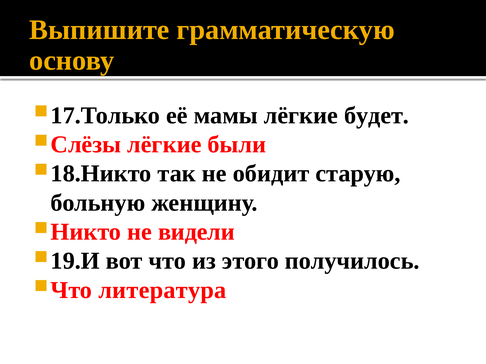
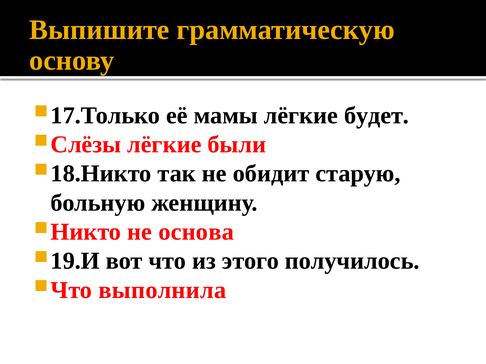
видели: видели -> основа (196, 232)
литература: литература -> выполнила (162, 290)
